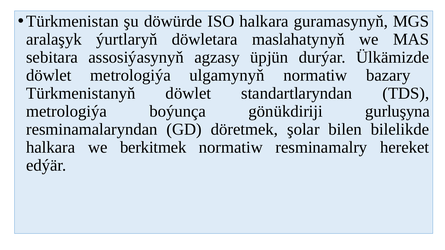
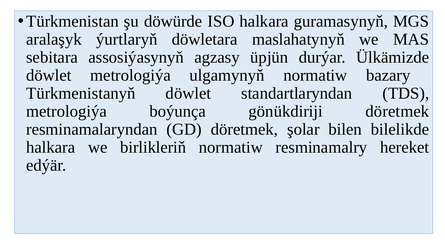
gönükdiriji gurluşyna: gurluşyna -> döretmek (397, 111)
berkitmek: berkitmek -> birlikleriň (153, 147)
